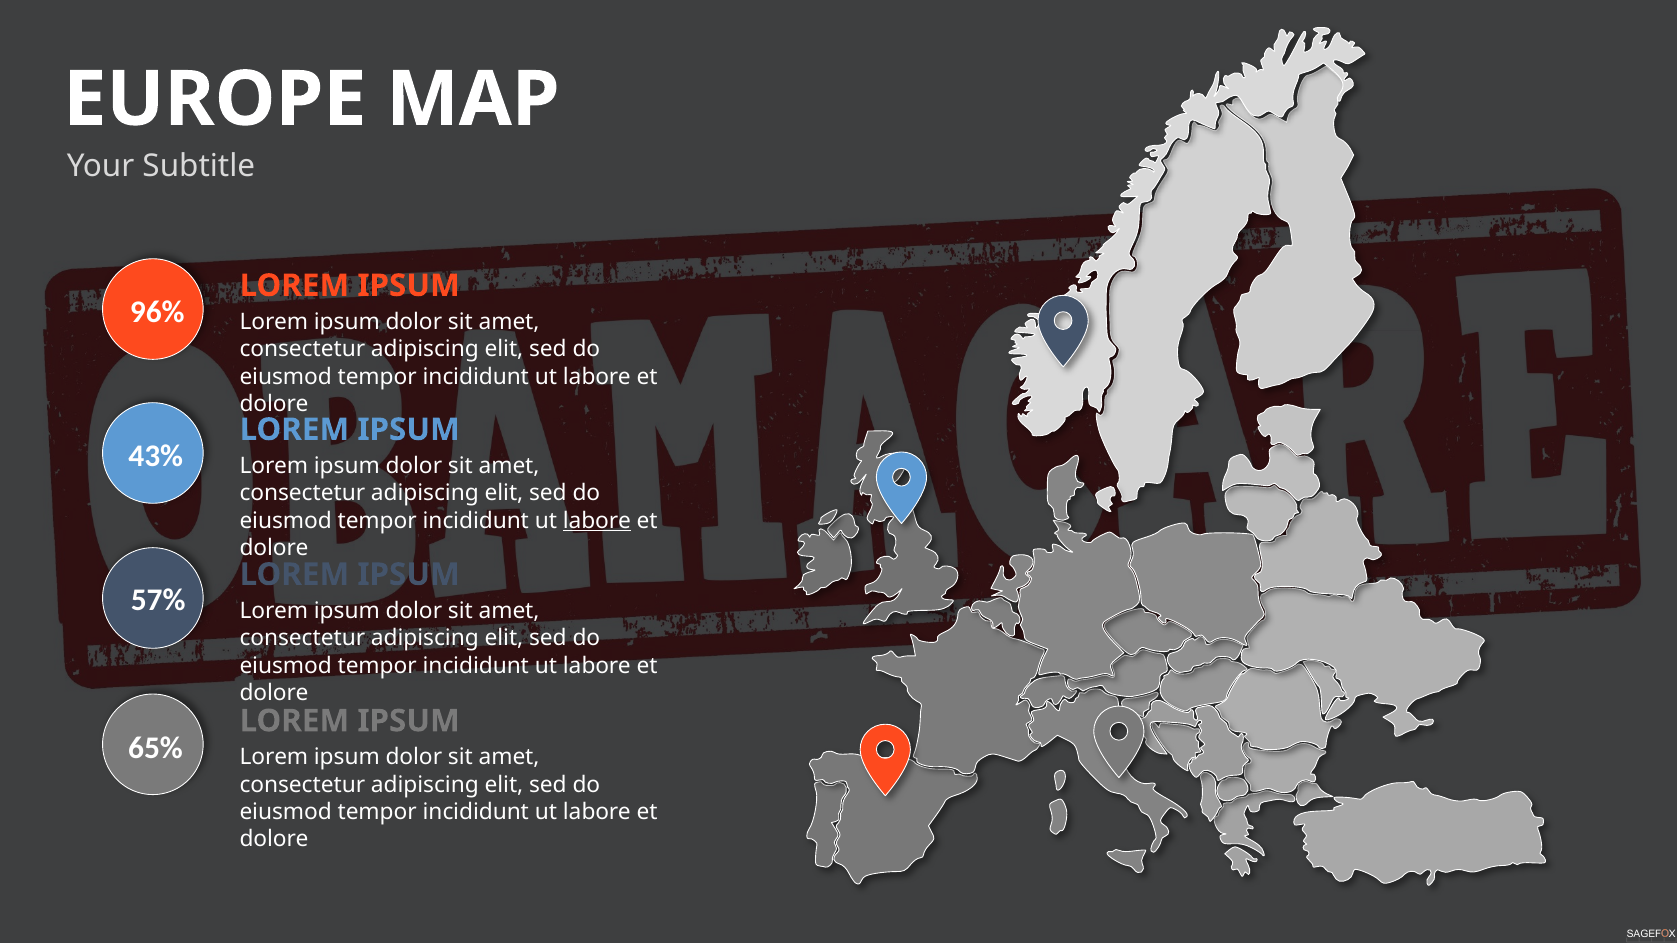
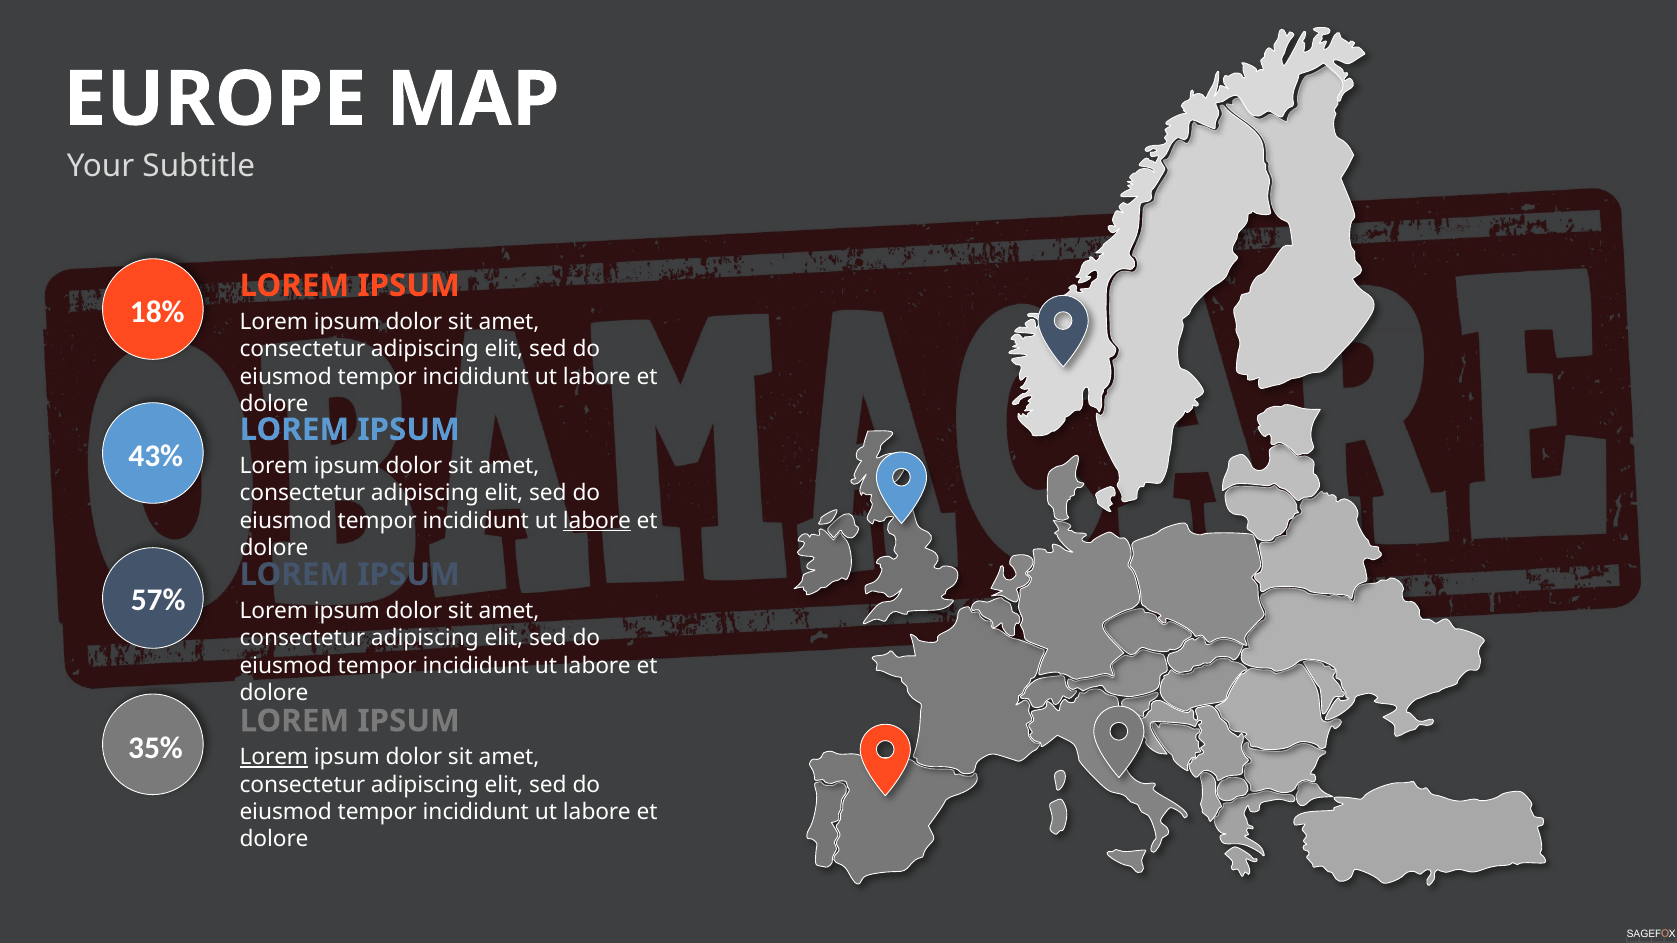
96%: 96% -> 18% (157, 313)
65%: 65% -> 35% (155, 748)
Lorem underline: none -> present (274, 758)
